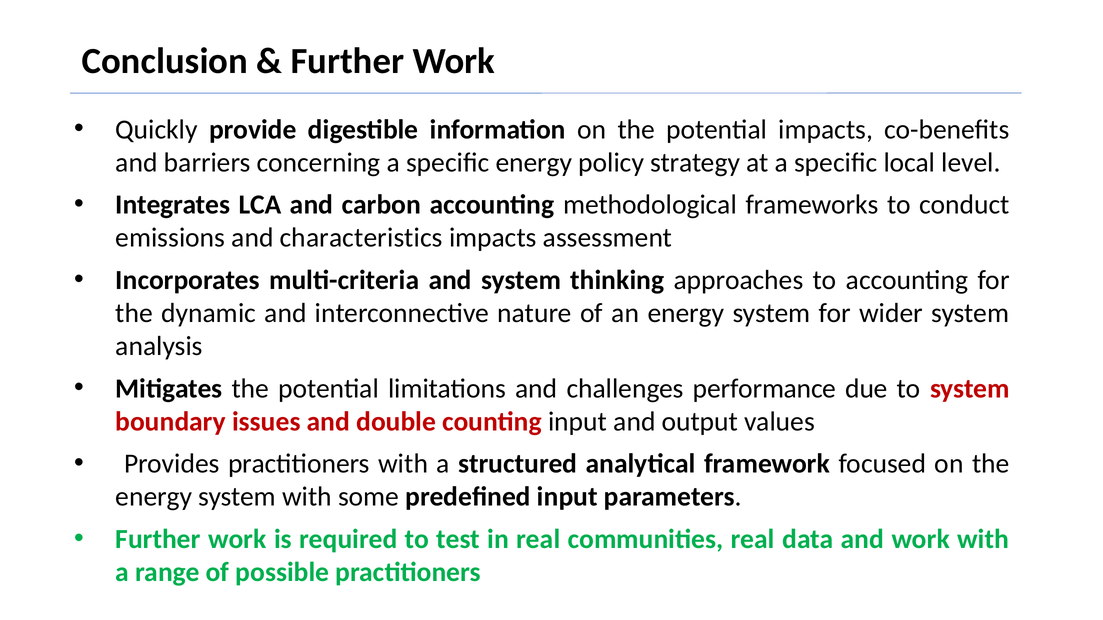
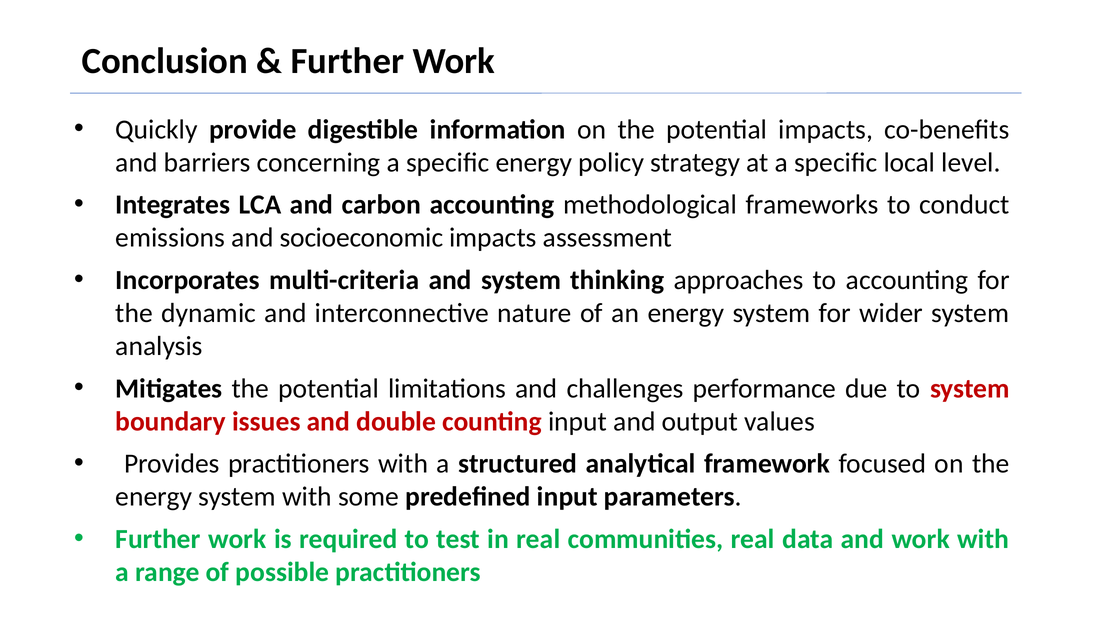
characteristics: characteristics -> socioeconomic (361, 238)
